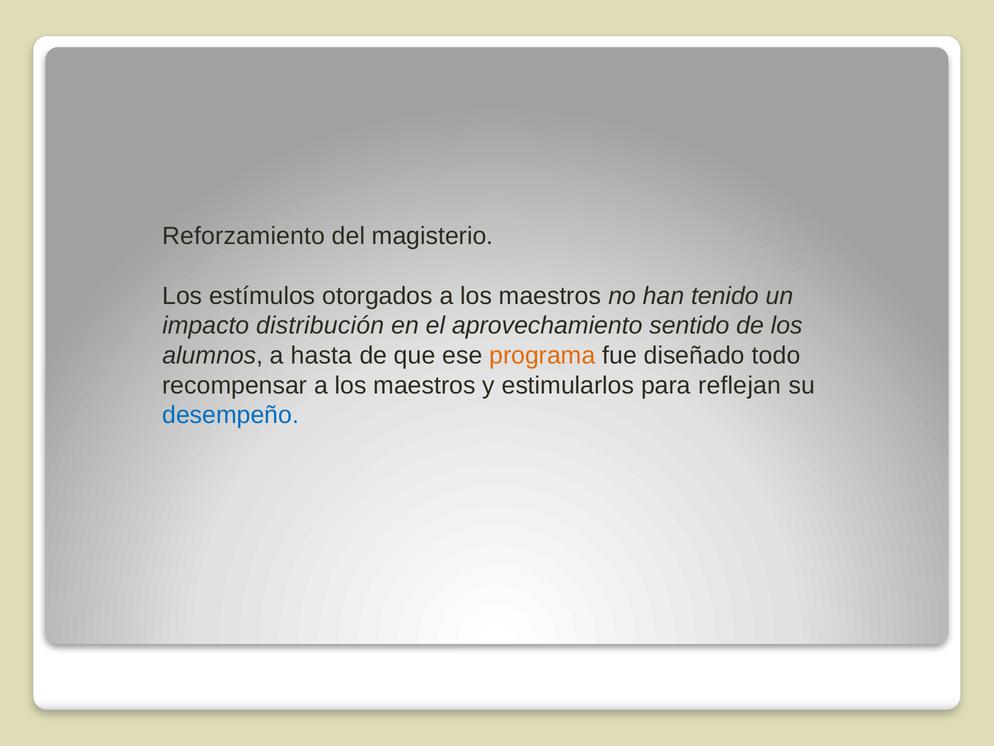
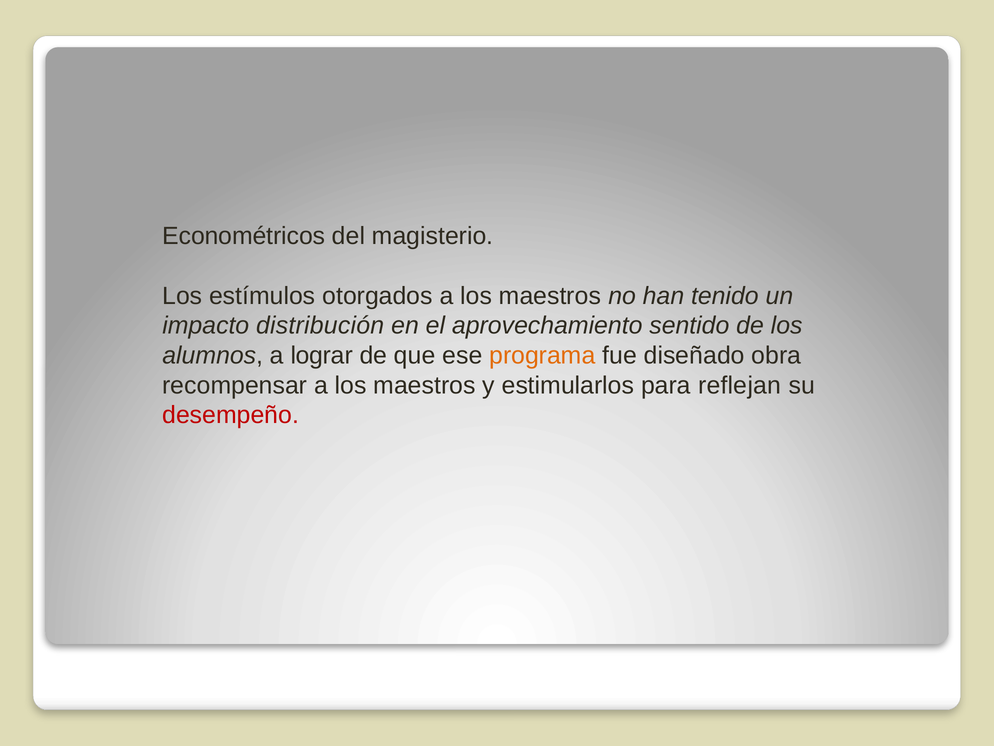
Reforzamiento: Reforzamiento -> Econométricos (244, 236)
hasta: hasta -> lograr (322, 355)
todo: todo -> obra (776, 355)
desempeño colour: blue -> red (231, 415)
